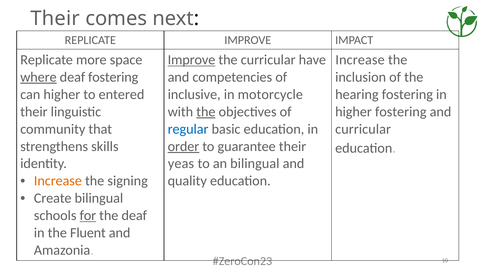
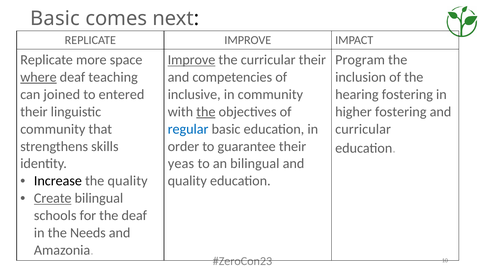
Their: Their -> Basic (55, 18)
curricular have: have -> their (312, 60)
Increase: Increase -> Program (360, 60)
deaf fostering: fostering -> teaching (113, 77)
can higher: higher -> joined (62, 94)
in motorcycle: motorcycle -> community (270, 94)
order underline: present -> none (183, 146)
Increase colour: orange -> black (58, 181)
the signing: signing -> quality (128, 181)
Create underline: none -> present (53, 198)
for underline: present -> none (88, 215)
Fluent: Fluent -> Needs (88, 233)
